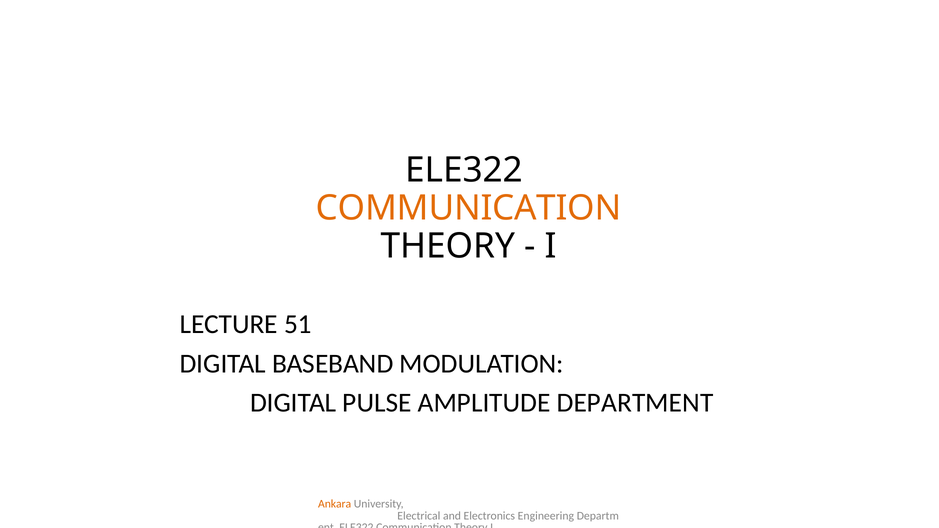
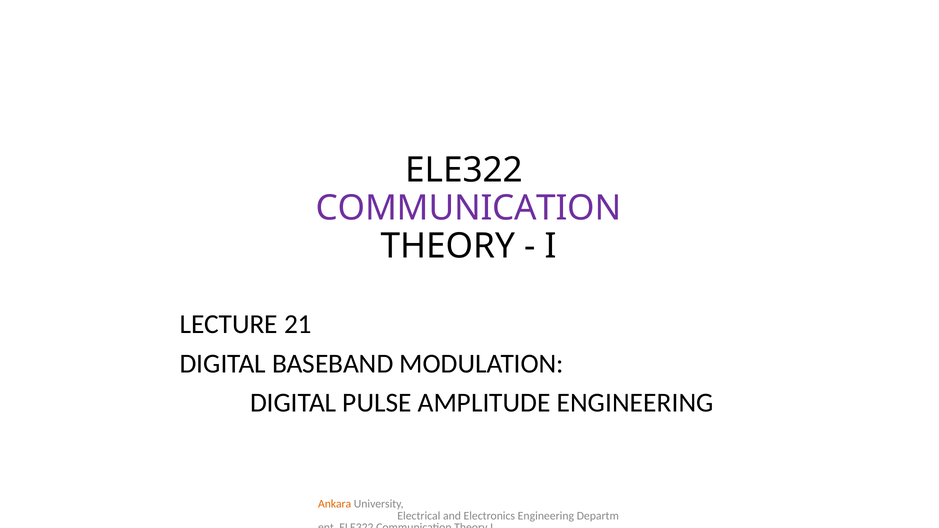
COMMUNICATION colour: orange -> purple (469, 208)
51: 51 -> 21 (298, 324)
AMPLITUDE DEPARTMENT: DEPARTMENT -> ENGINEERING (635, 403)
